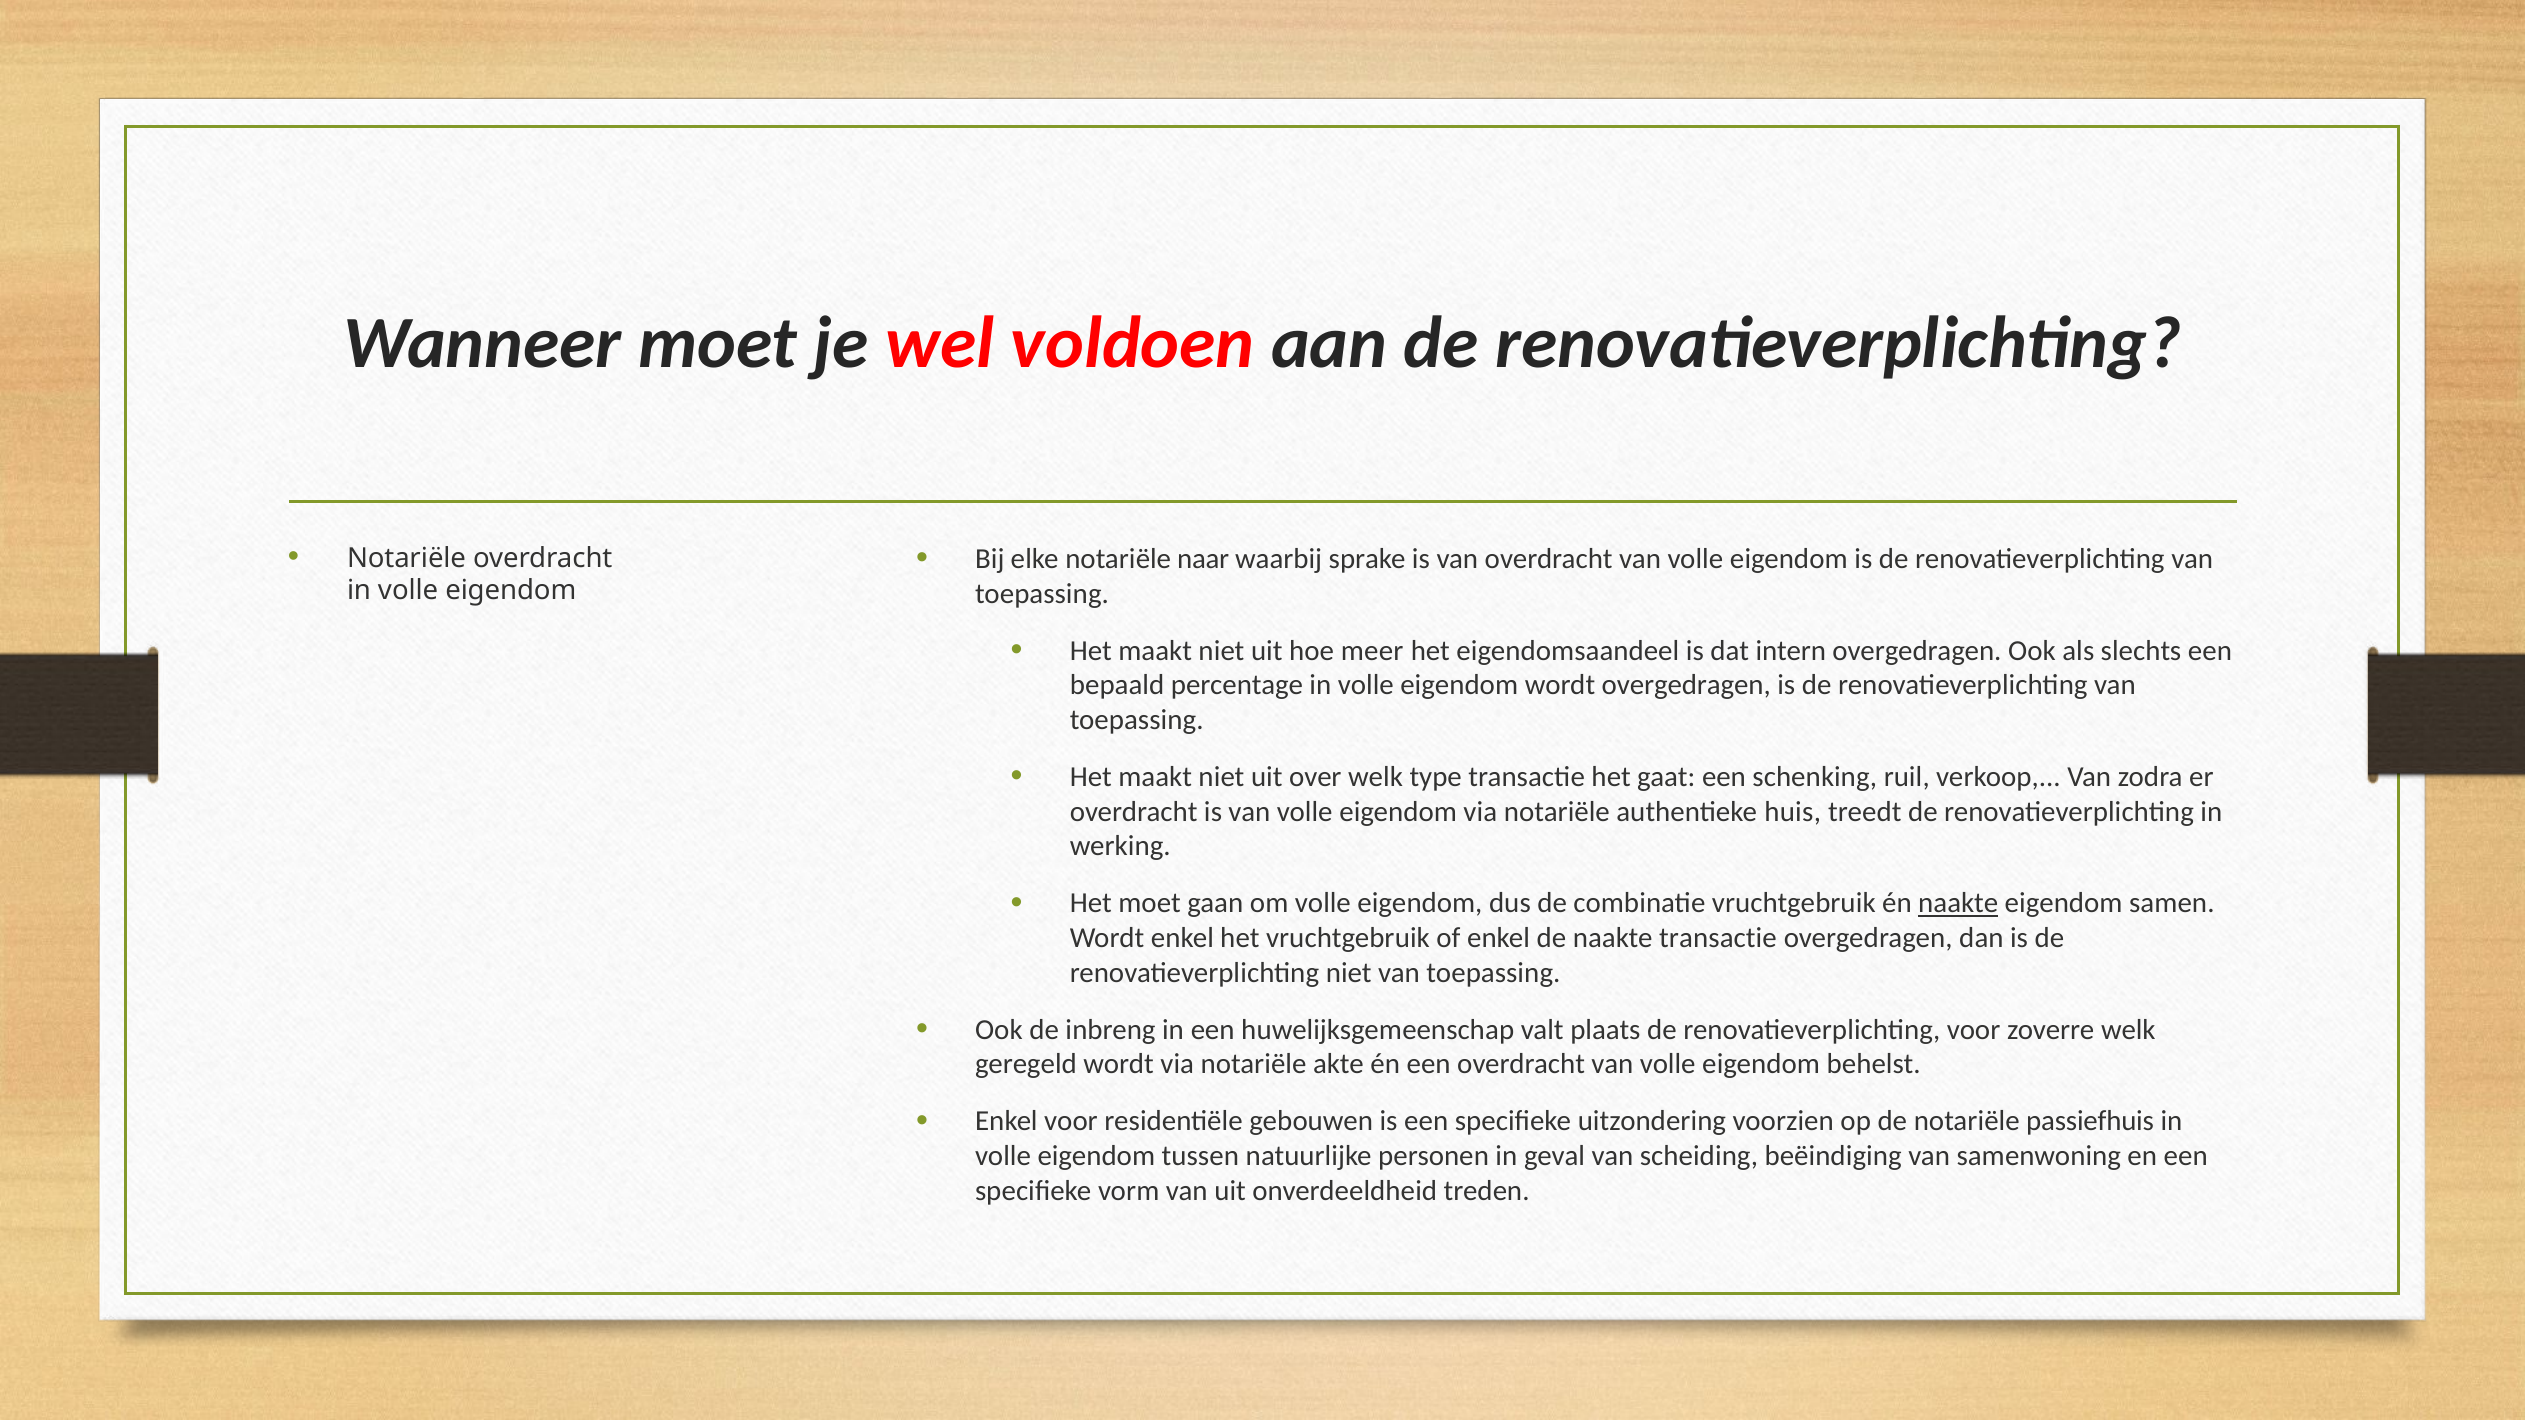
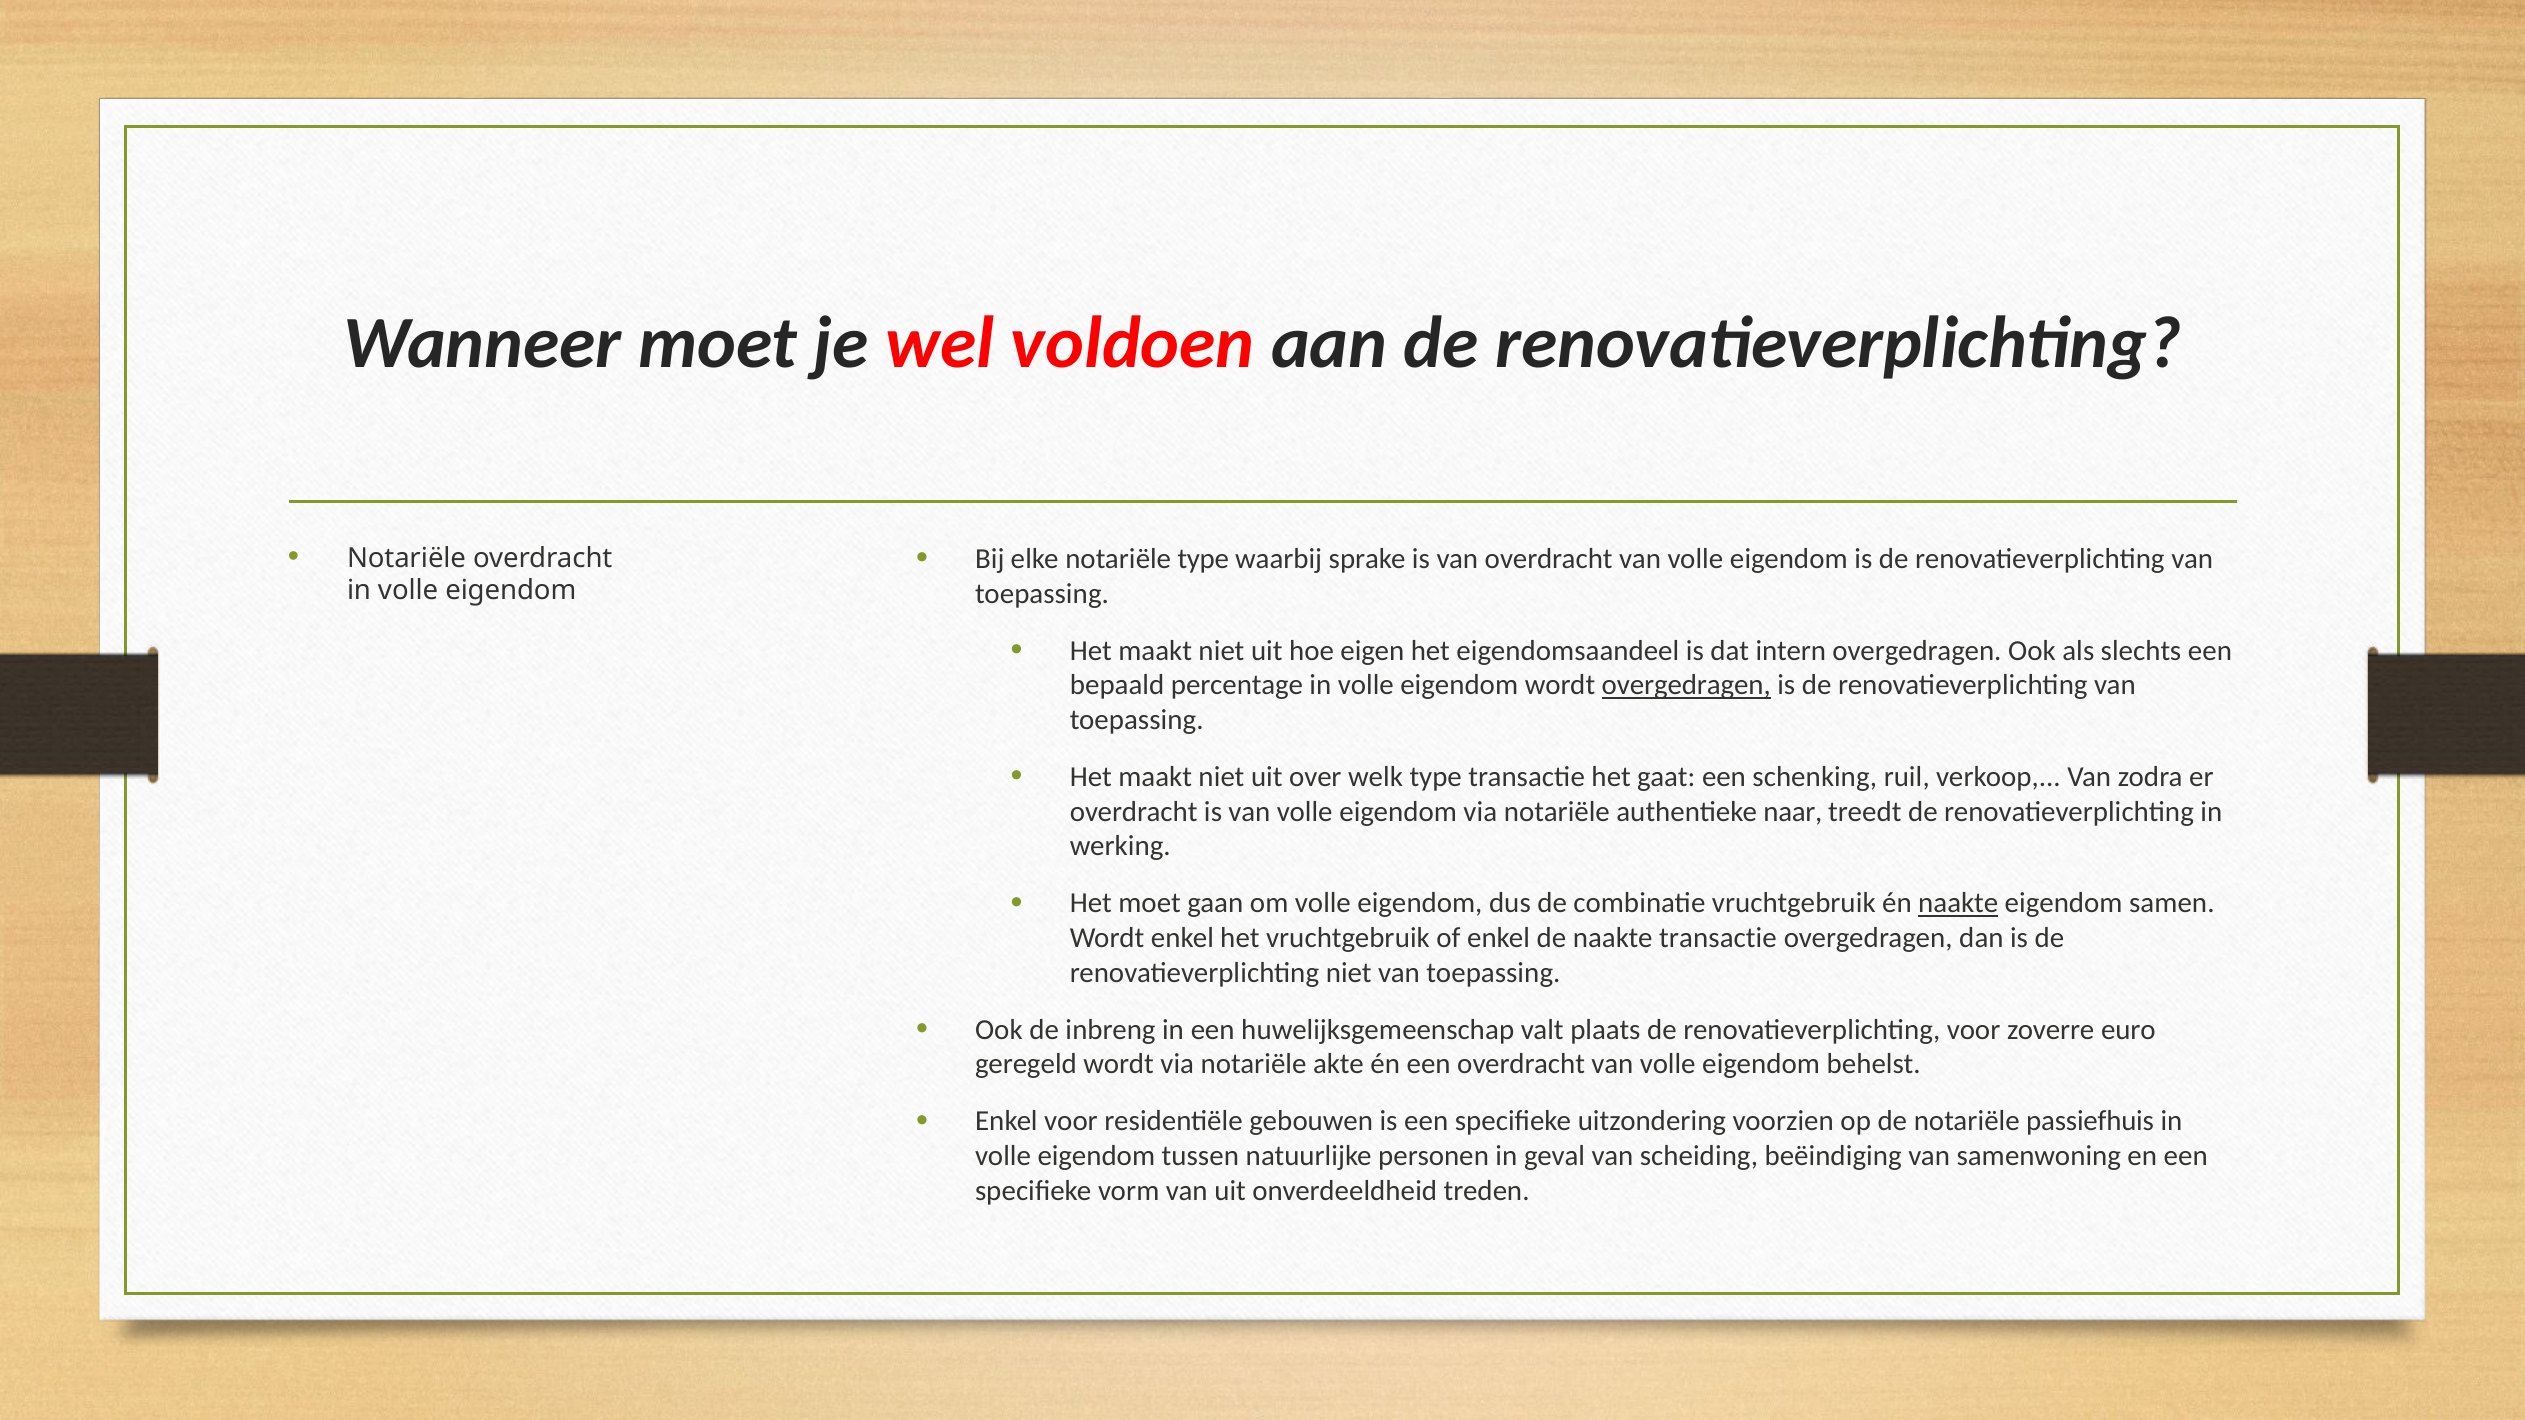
notariële naar: naar -> type (1203, 559)
meer: meer -> eigen (1372, 651)
overgedragen underline: none -> present (1686, 685)
huis: huis -> naar (1793, 812)
zoverre welk: welk -> euro (2128, 1030)
